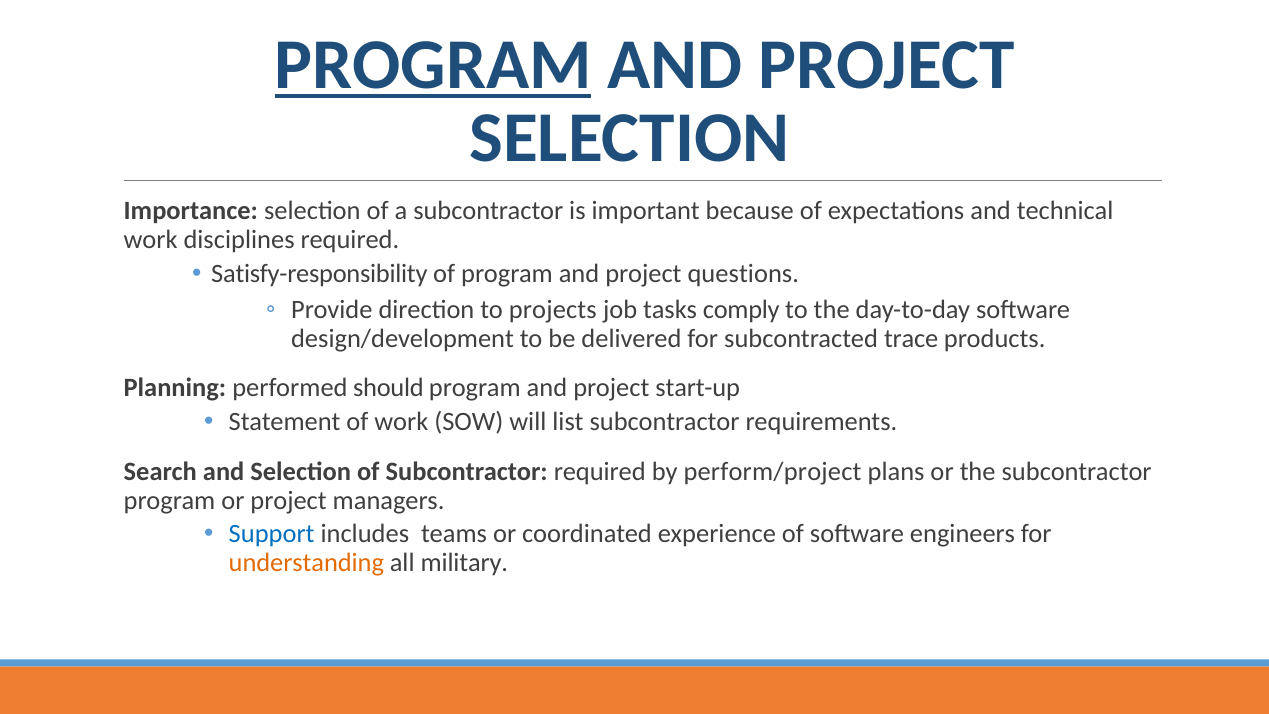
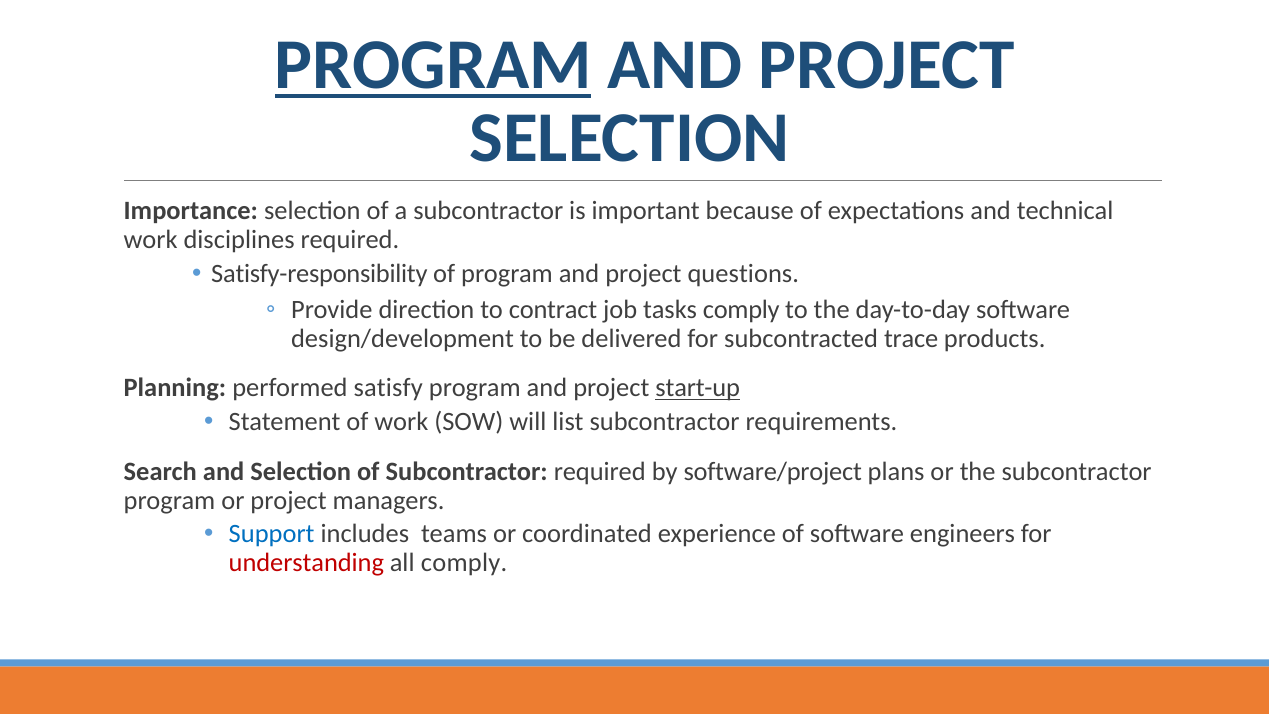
projects: projects -> contract (553, 310)
should: should -> satisfy (388, 388)
start-up underline: none -> present (698, 388)
perform/project: perform/project -> software/project (773, 472)
understanding colour: orange -> red (306, 563)
all military: military -> comply (464, 563)
